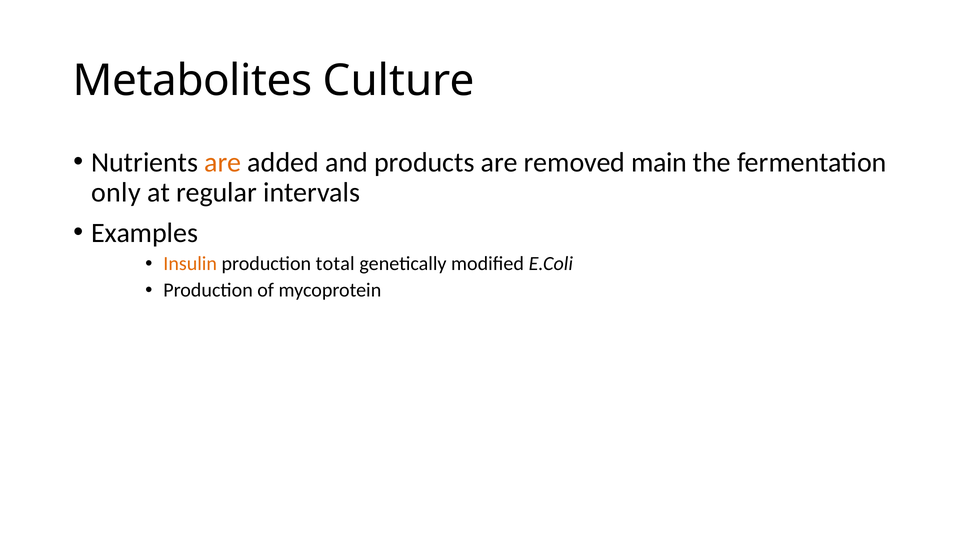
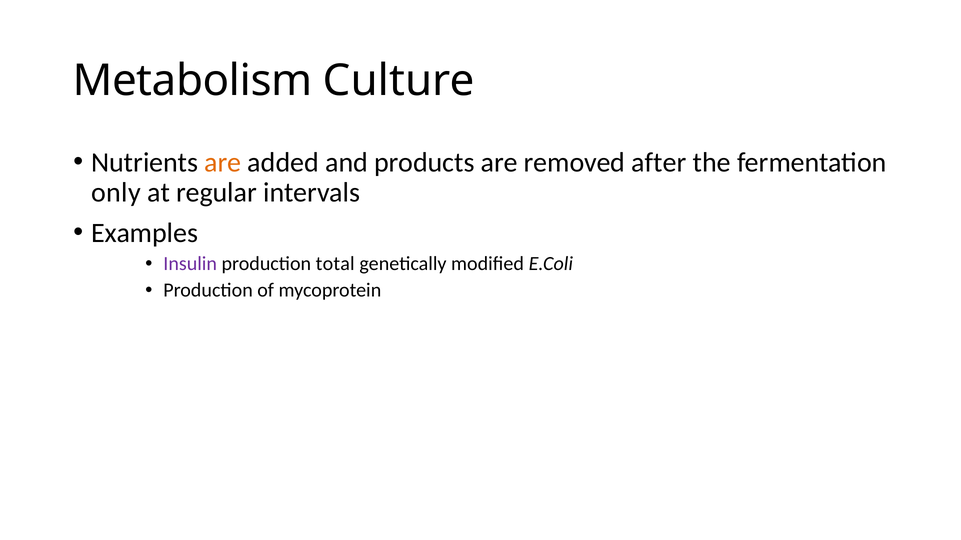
Metabolites: Metabolites -> Metabolism (193, 81)
main: main -> after (659, 162)
Insulin colour: orange -> purple (190, 264)
